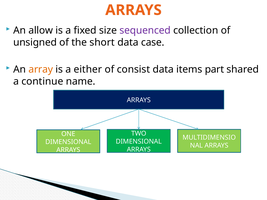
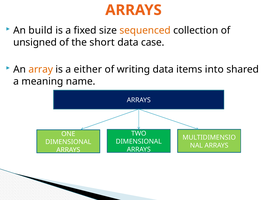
allow: allow -> build (41, 30)
sequenced colour: purple -> orange (145, 30)
consist: consist -> writing (133, 69)
part: part -> into (214, 69)
continue: continue -> meaning (42, 81)
